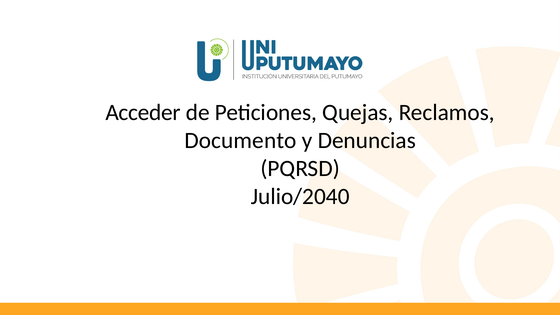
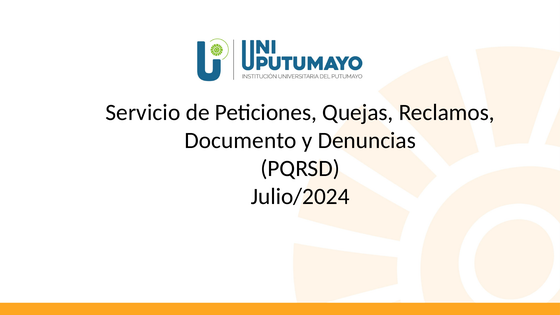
Acceder: Acceder -> Servicio (143, 113)
Julio/2040: Julio/2040 -> Julio/2024 (300, 197)
